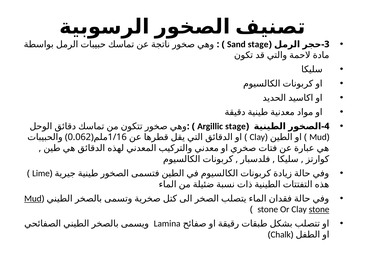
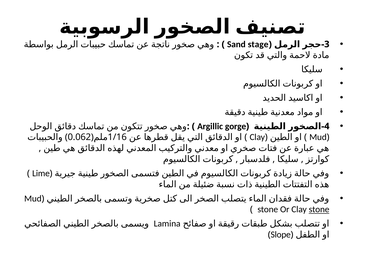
Argillic stage: stage -> gorge (236, 126)
Mud underline: present -> none (33, 198)
Chalk: Chalk -> Slope (281, 234)
